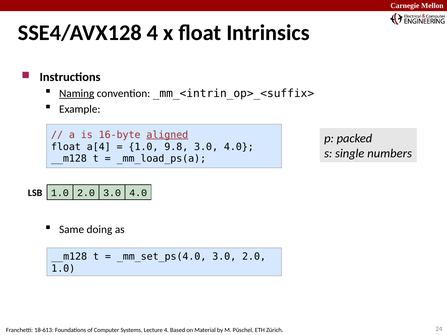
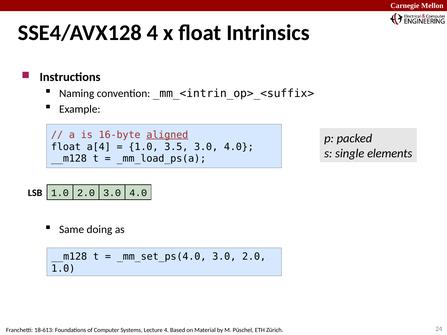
Naming underline: present -> none (77, 93)
9.8: 9.8 -> 3.5 (176, 147)
numbers: numbers -> elements (390, 154)
